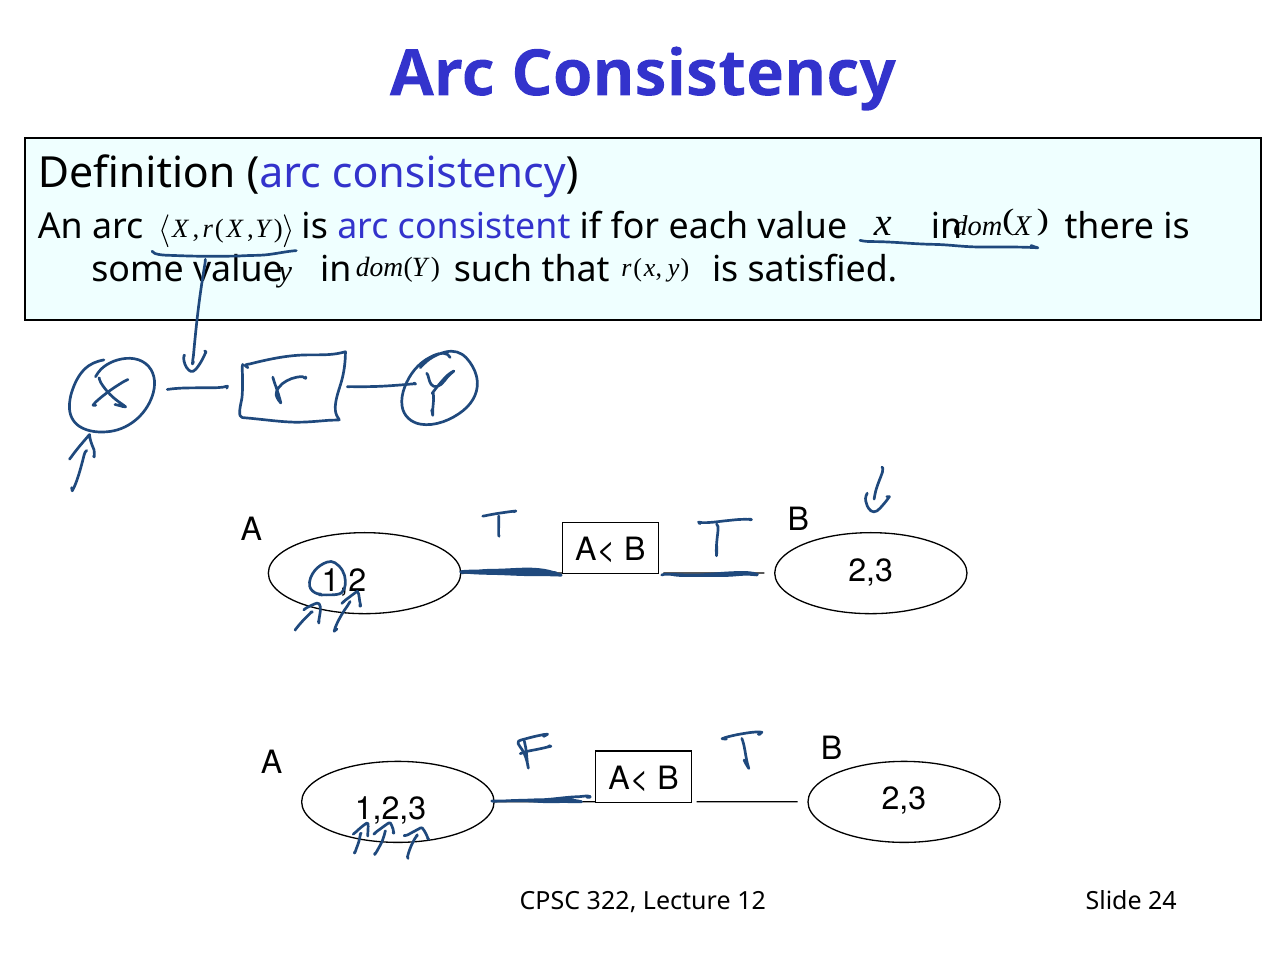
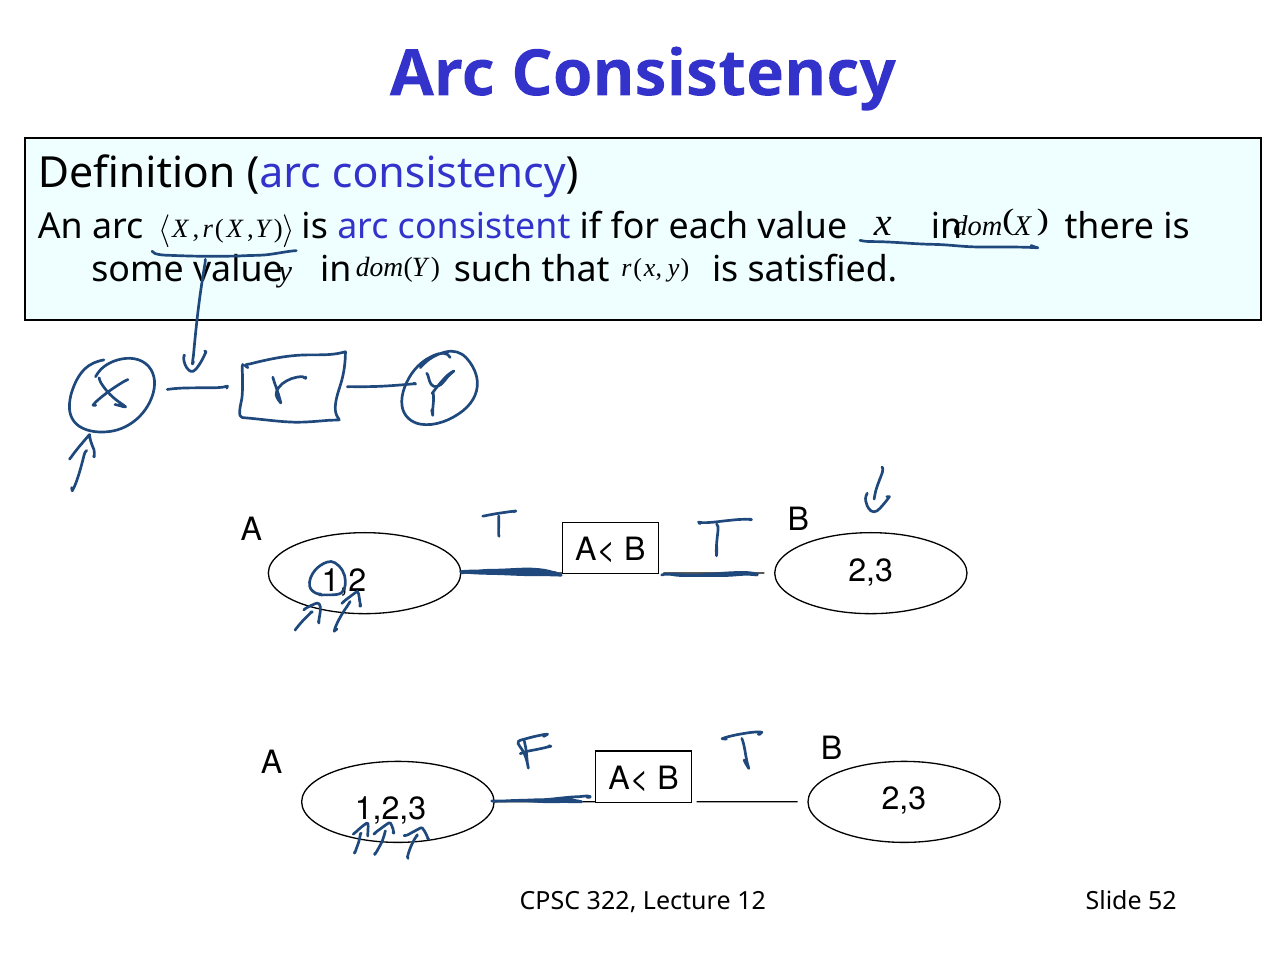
24: 24 -> 52 (1162, 902)
